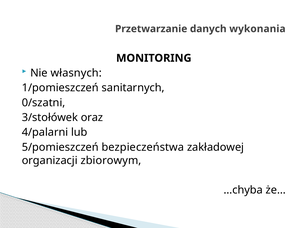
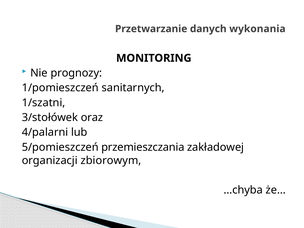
własnych: własnych -> prognozy (76, 73)
0/szatni: 0/szatni -> 1/szatni (44, 103)
bezpieczeństwa: bezpieczeństwa -> przemieszczania (143, 147)
